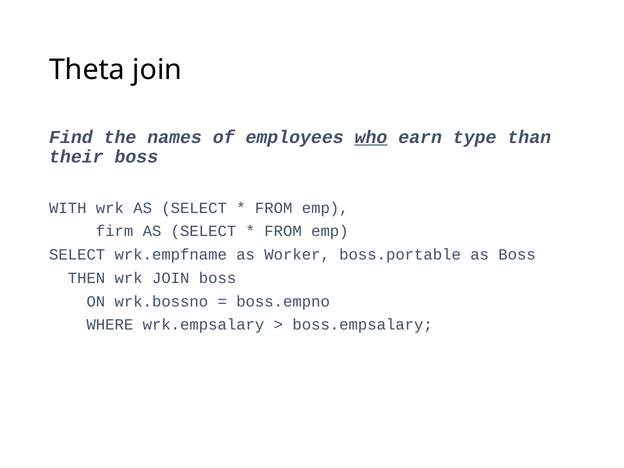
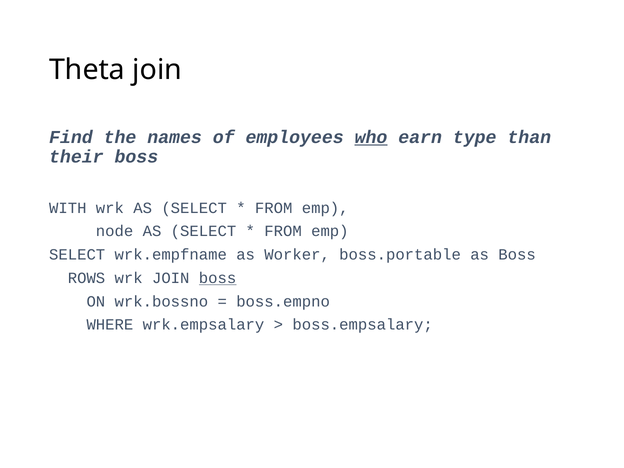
firm: firm -> node (115, 231)
THEN: THEN -> ROWS (87, 278)
boss underline: none -> present (218, 278)
